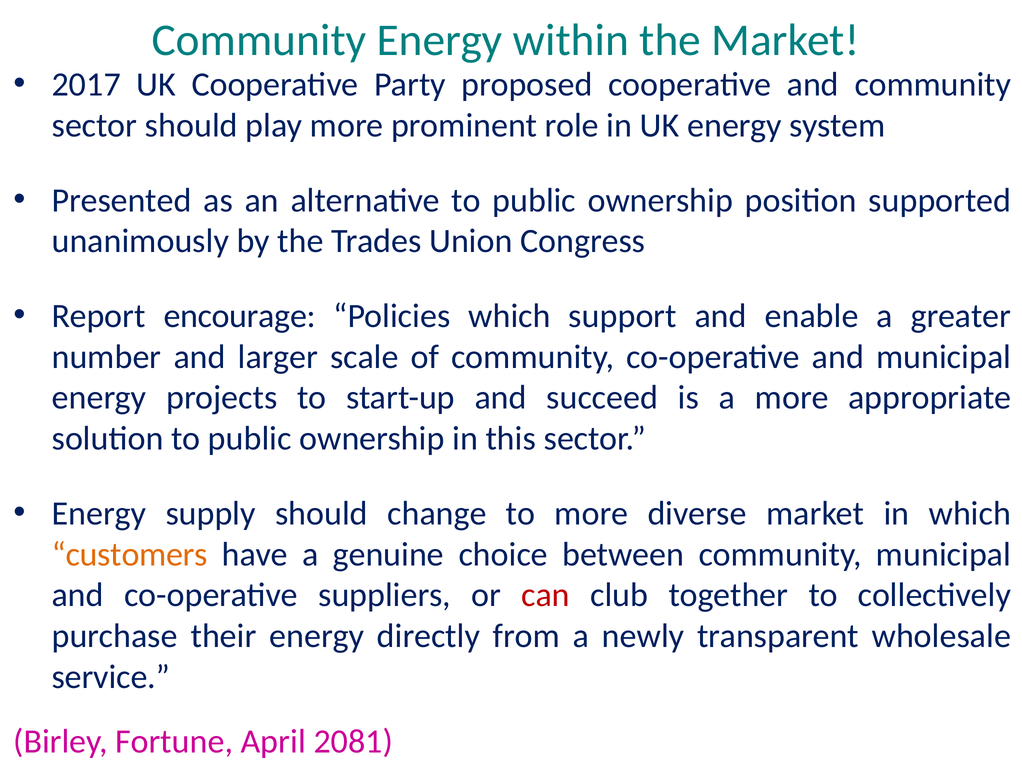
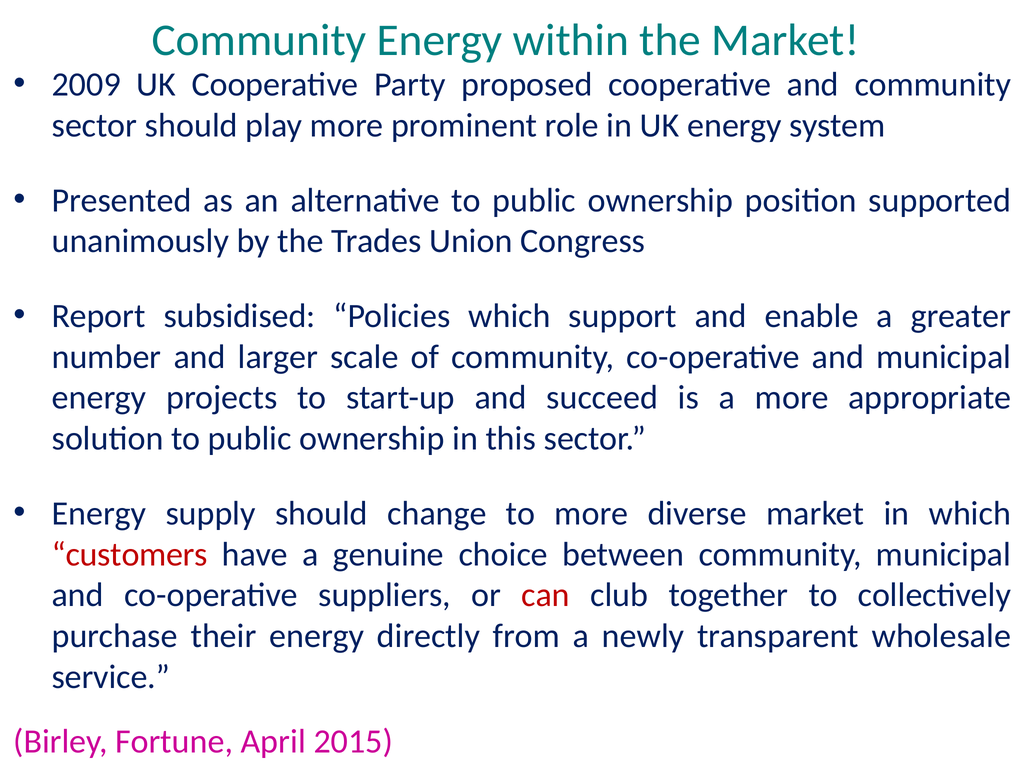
2017: 2017 -> 2009 (86, 85)
encourage: encourage -> subsidised (240, 316)
customers colour: orange -> red (130, 555)
2081: 2081 -> 2015 (353, 742)
